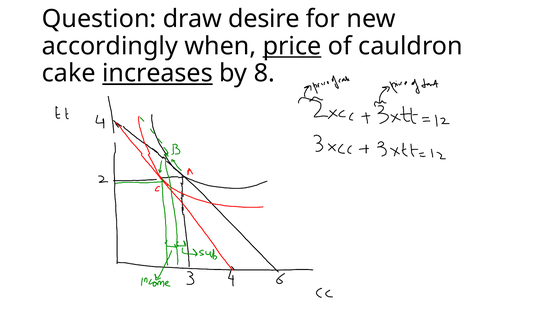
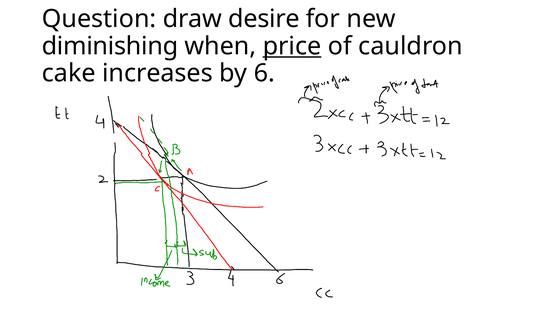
accordingly: accordingly -> diminishing (110, 46)
increases underline: present -> none (157, 73)
8: 8 -> 6 (264, 73)
